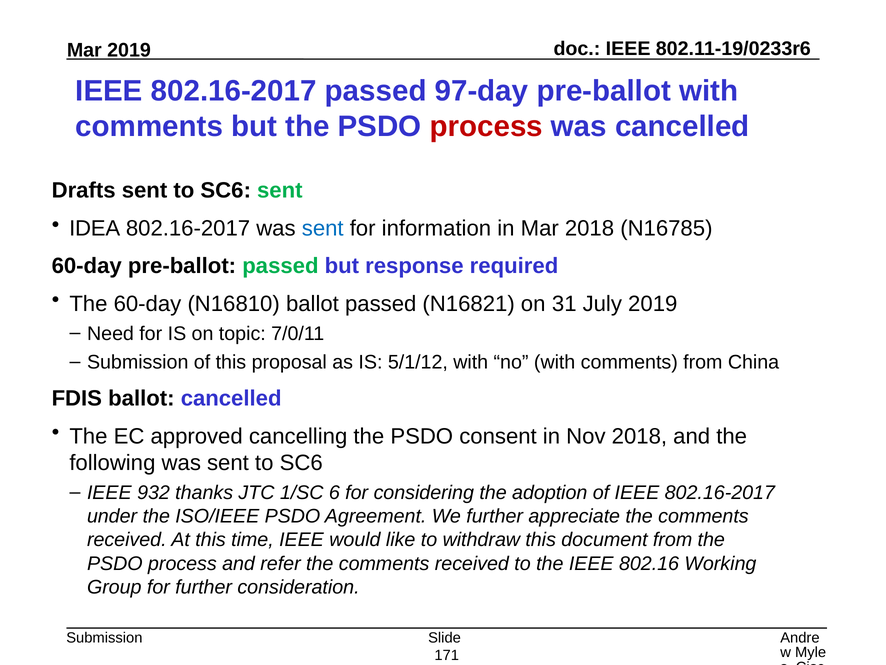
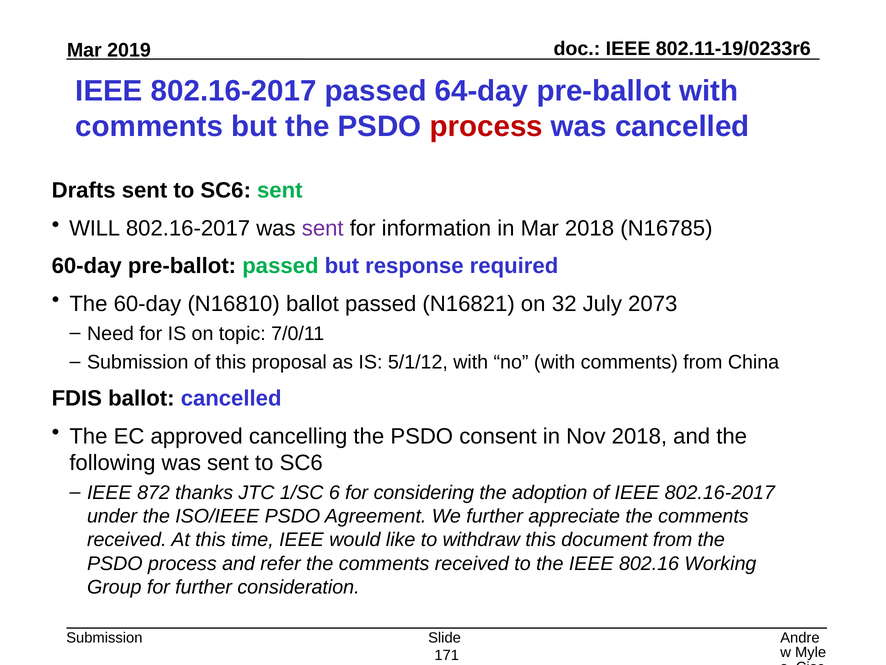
97-day: 97-day -> 64-day (481, 91)
IDEA: IDEA -> WILL (95, 228)
sent colour: blue -> purple (323, 228)
31: 31 -> 32 (564, 304)
July 2019: 2019 -> 2073 (653, 304)
932: 932 -> 872 (154, 492)
